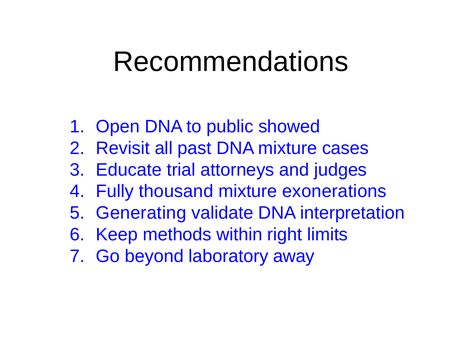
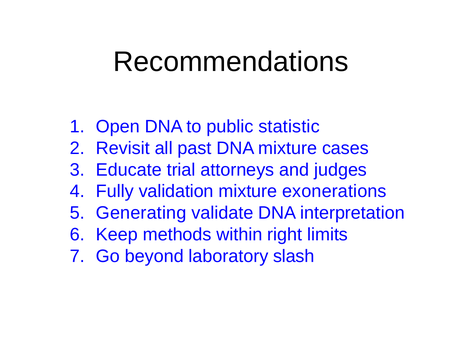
showed: showed -> statistic (289, 126)
thousand: thousand -> validation (176, 191)
away: away -> slash (294, 256)
